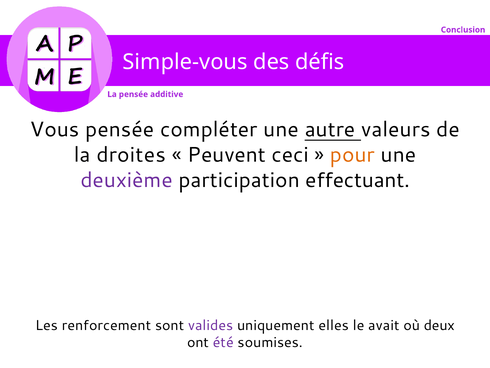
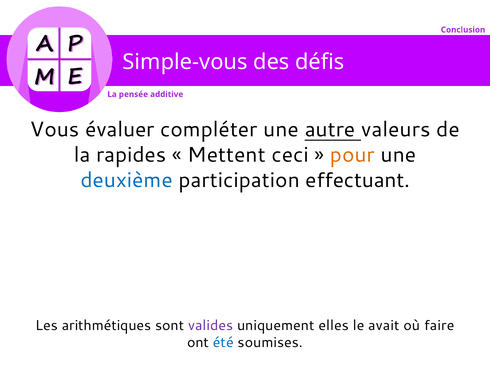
Vous pensée: pensée -> évaluer (120, 129)
droites: droites -> rapides (131, 155)
Peuvent: Peuvent -> Mettent (227, 155)
deuxième colour: purple -> blue (127, 180)
renforcement: renforcement -> arithmétiques (107, 325)
deux: deux -> faire (439, 325)
été colour: purple -> blue (223, 342)
